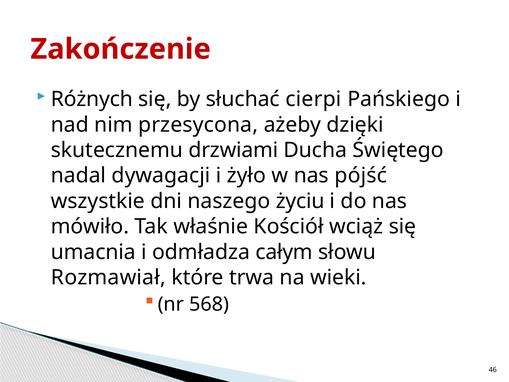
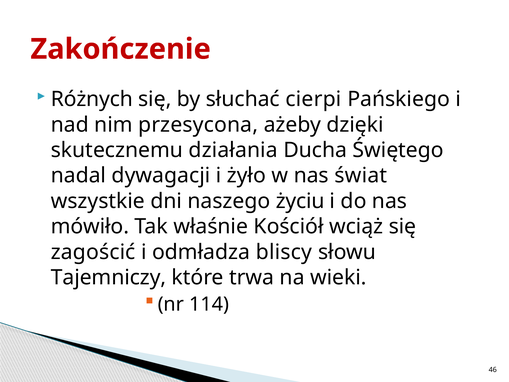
drzwiami: drzwiami -> działania (233, 150)
pójść: pójść -> świat (361, 176)
umacnia: umacnia -> zagościć (93, 252)
całym: całym -> bliscy (284, 252)
Rozmawiał: Rozmawiał -> Tajemniczy (108, 277)
568: 568 -> 114 (209, 304)
